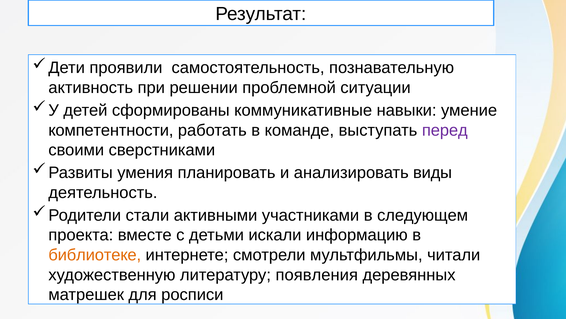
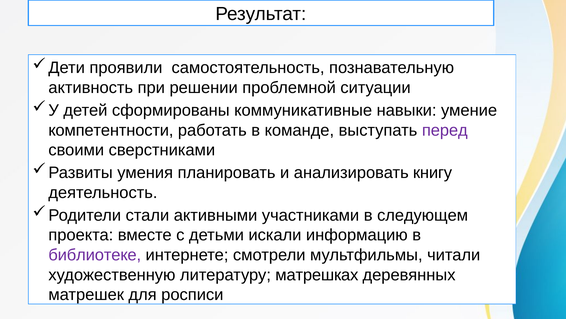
виды: виды -> книгу (433, 172)
библиотеке colour: orange -> purple (95, 255)
появления: появления -> матрешках (317, 274)
